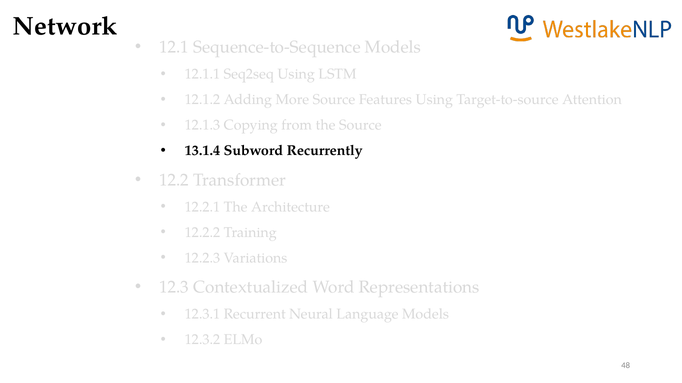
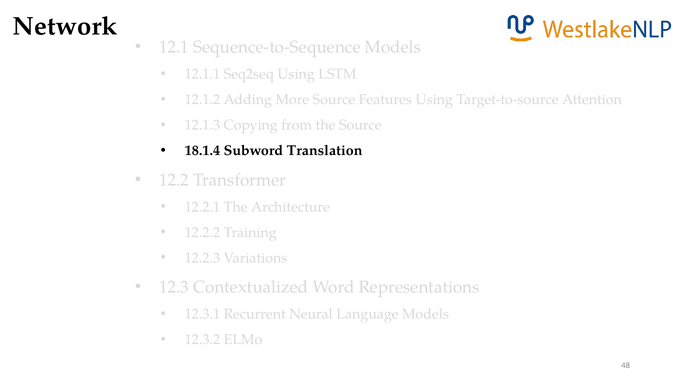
13.1.4: 13.1.4 -> 18.1.4 (202, 151)
Recurrently: Recurrently -> Translation (325, 151)
